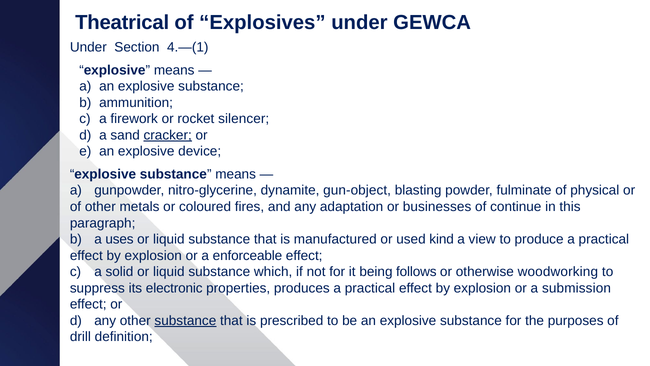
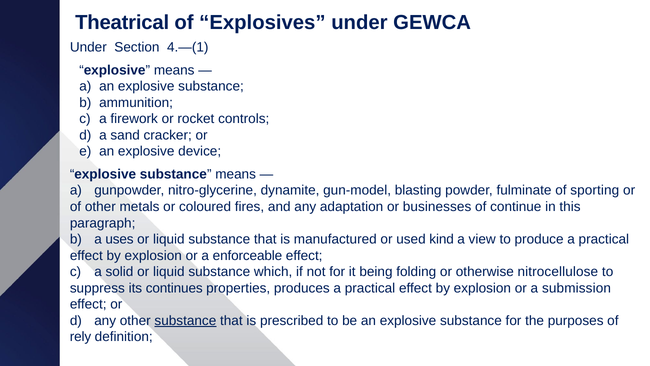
silencer: silencer -> controls (244, 119)
cracker underline: present -> none (168, 135)
gun‑object: gun‑object -> gun‑model (357, 190)
physical: physical -> sporting (595, 190)
follows: follows -> folding (416, 272)
woodworking: woodworking -> nitrocellulose (558, 272)
electronic: electronic -> continues (174, 288)
drill: drill -> rely (80, 337)
